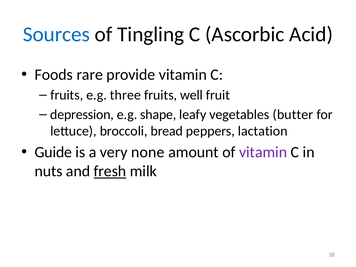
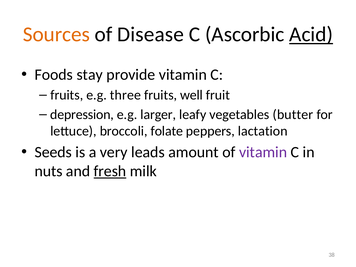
Sources colour: blue -> orange (56, 34)
Tingling: Tingling -> Disease (151, 34)
Acid underline: none -> present (311, 34)
rare: rare -> stay (90, 75)
shape: shape -> larger (158, 115)
bread: bread -> folate (167, 131)
Guide: Guide -> Seeds (53, 152)
none: none -> leads (148, 152)
